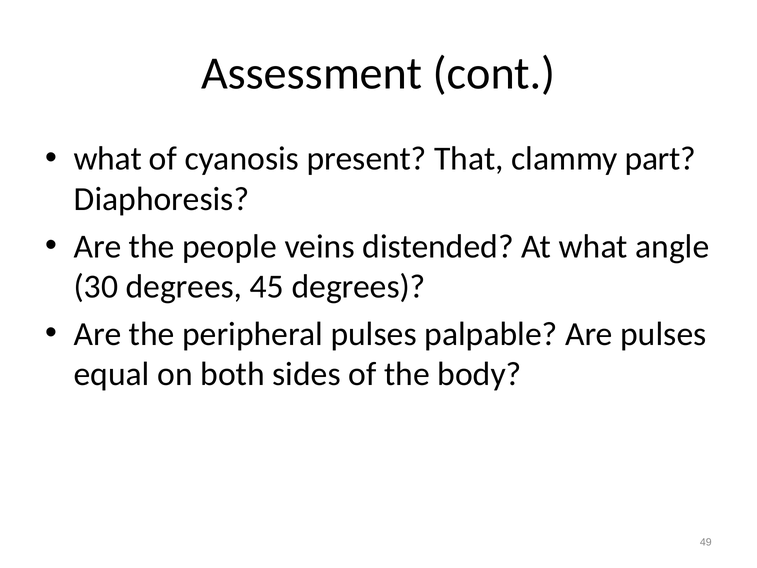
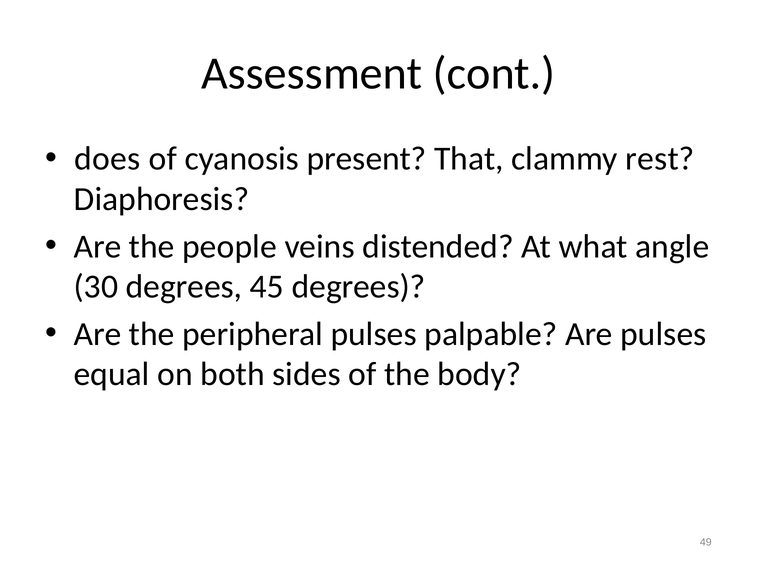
what: what -> does (107, 159)
part: part -> rest (660, 159)
